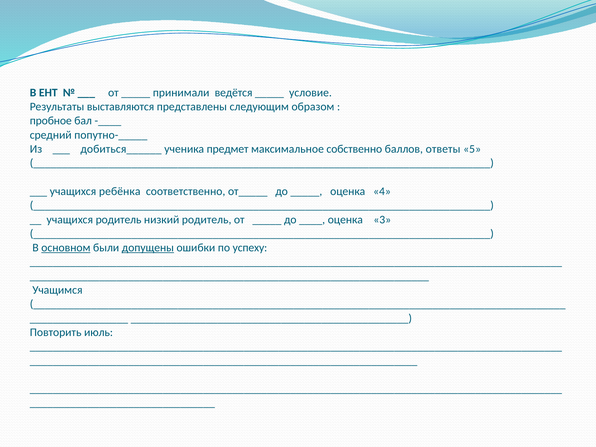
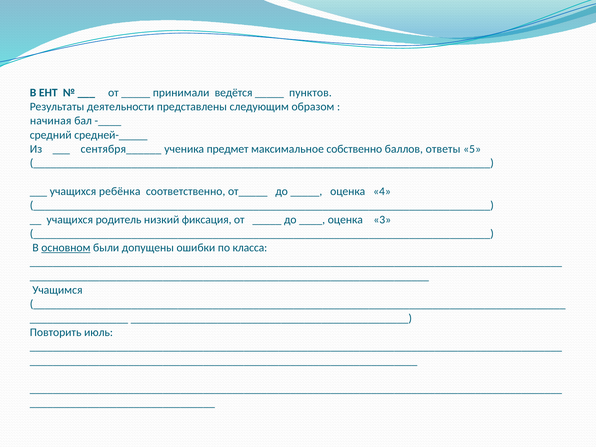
условие: условие -> пунктов (310, 93)
выставляются: выставляются -> деятельности (121, 107)
пробное: пробное -> начиная (51, 121)
попутно-_____: попутно-_____ -> средней-_____ (111, 135)
добиться______: добиться______ -> сентября______ (121, 149)
низкий родитель: родитель -> фиксация (207, 220)
допущены underline: present -> none (148, 248)
успеху: успеху -> класса (250, 248)
